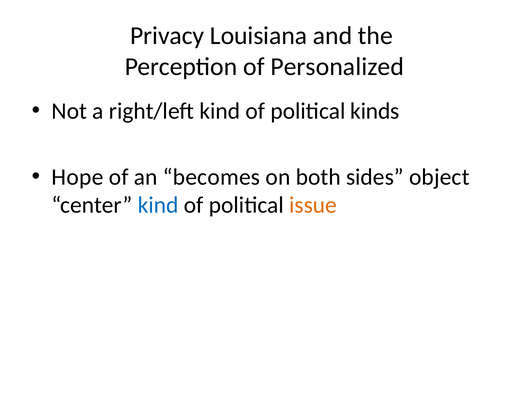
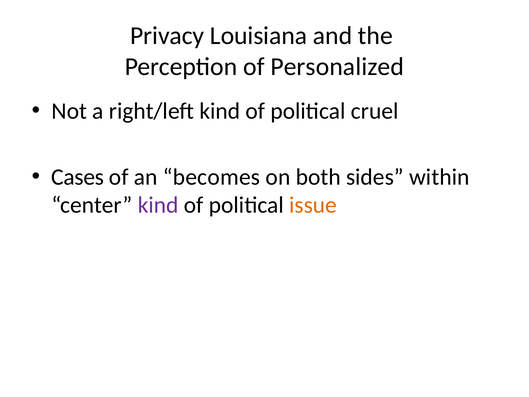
kinds: kinds -> cruel (375, 111)
Hope: Hope -> Cases (78, 177)
object: object -> within (439, 177)
kind colour: blue -> purple (158, 205)
